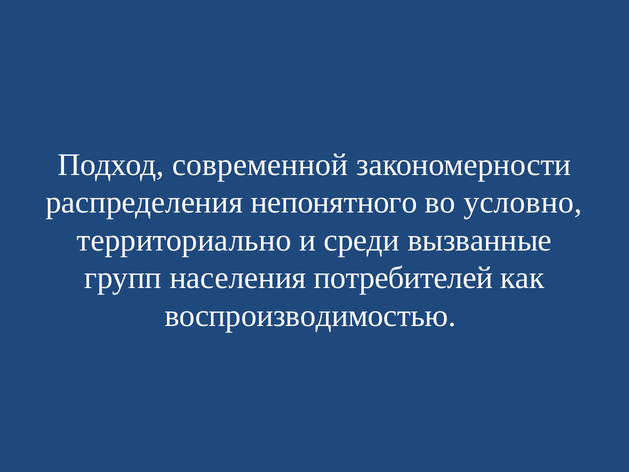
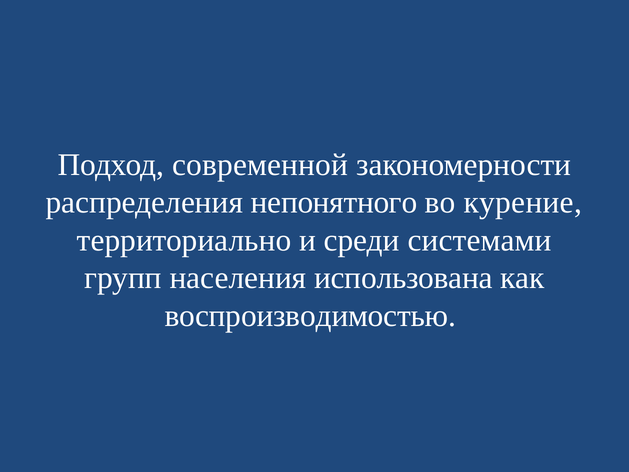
условно: условно -> курение (523, 202)
вызванные: вызванные -> системами (480, 240)
потребителей: потребителей -> использована (403, 278)
